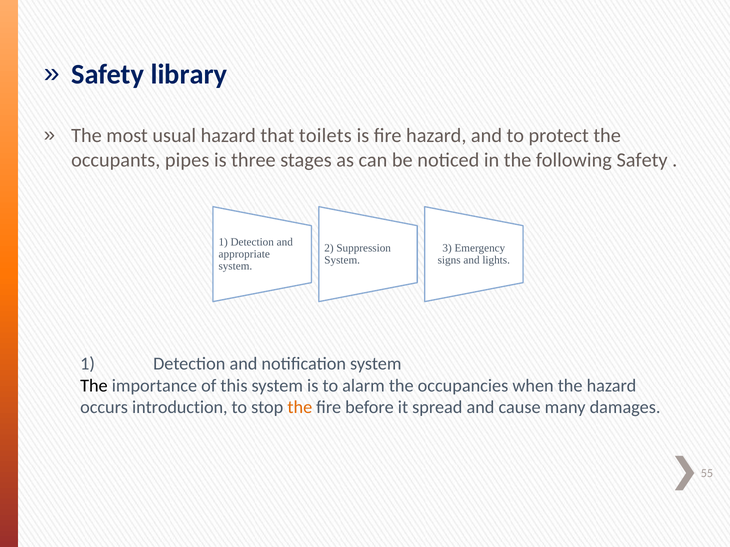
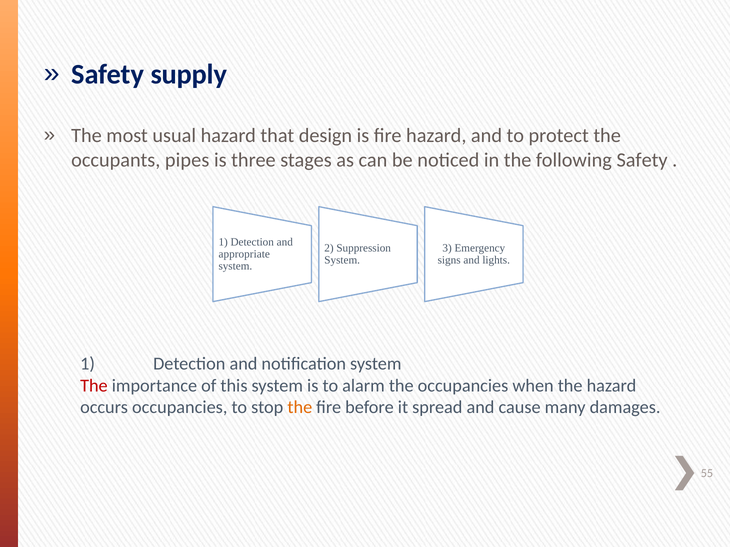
library: library -> supply (189, 75)
toilets: toilets -> design (325, 136)
The colour: black -> red (94, 386)
occurs introduction: introduction -> occupancies (180, 408)
